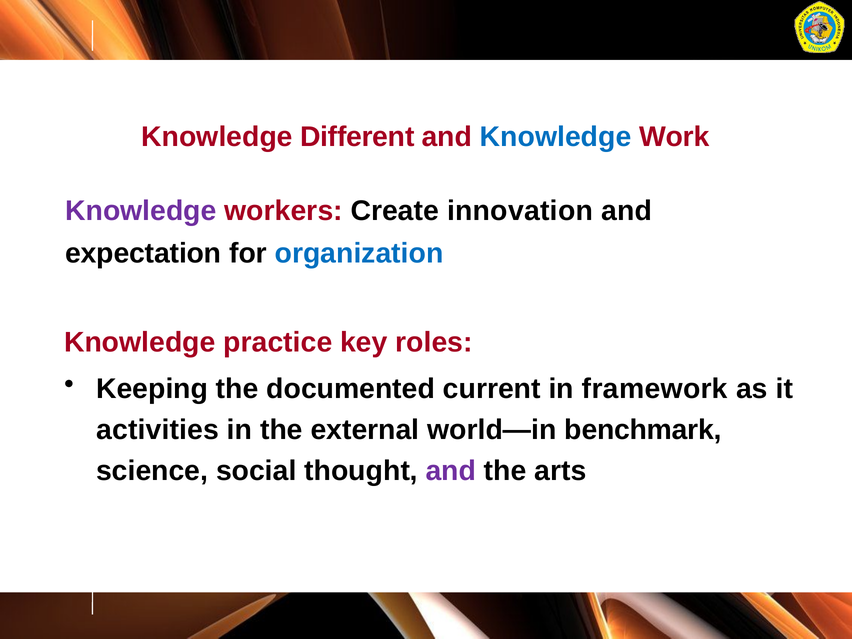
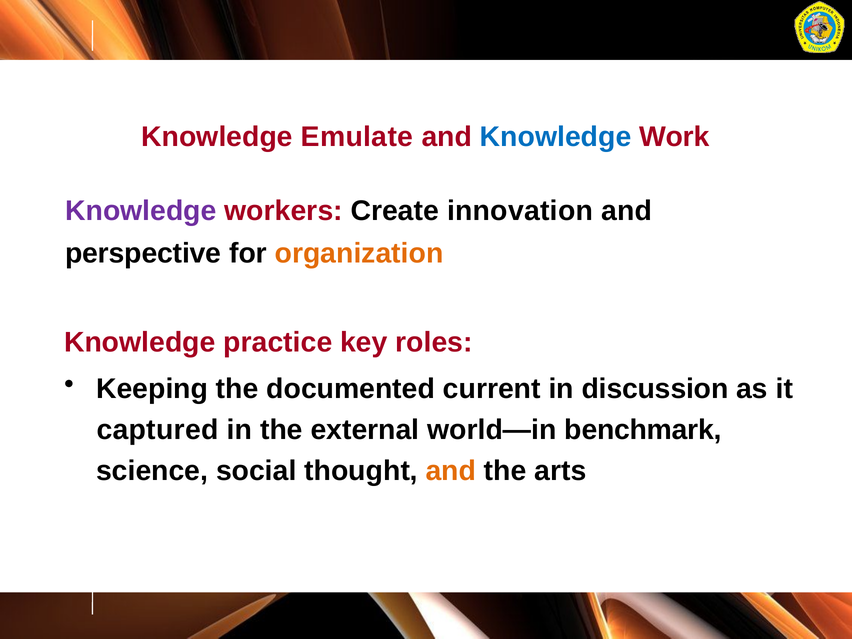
Different: Different -> Emulate (357, 137)
expectation: expectation -> perspective (143, 253)
organization colour: blue -> orange (359, 253)
framework: framework -> discussion (655, 389)
activities: activities -> captured (157, 430)
and colour: purple -> orange (451, 471)
